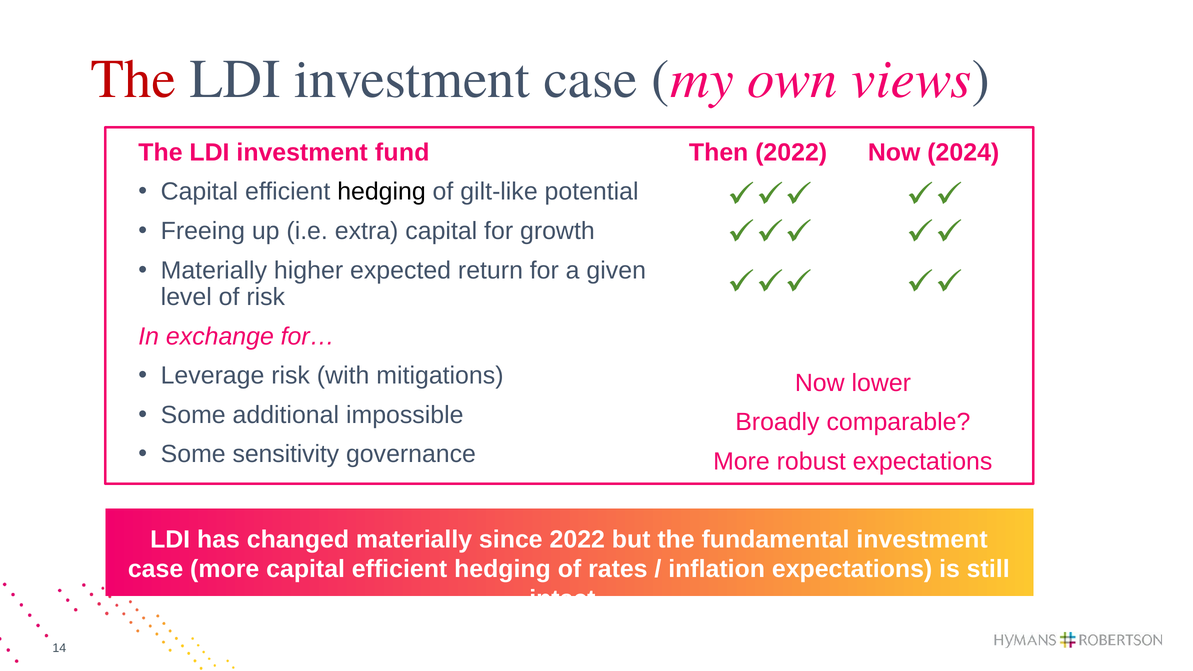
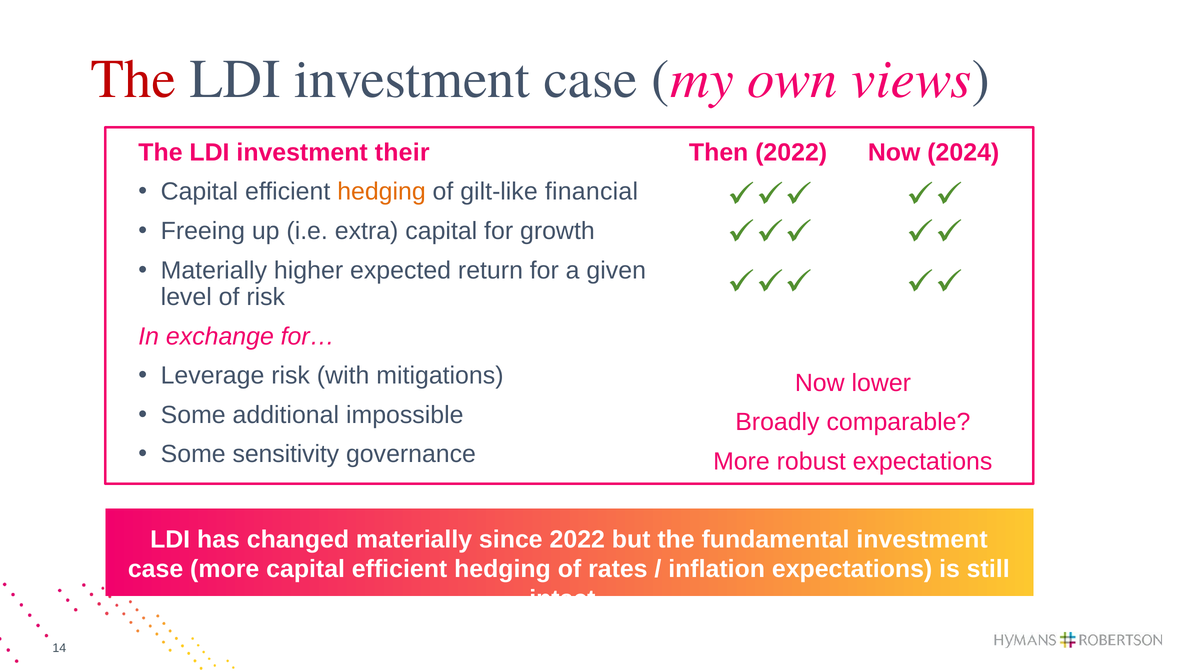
fund: fund -> their (402, 153)
hedging colour: black -> orange (381, 192)
potential: potential -> financial (591, 192)
